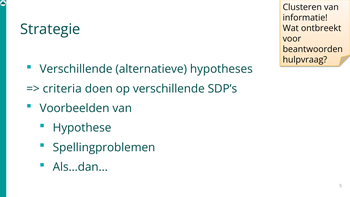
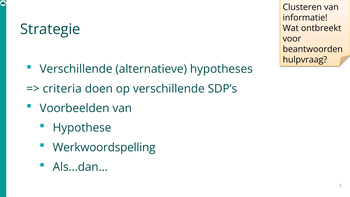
Spellingproblemen: Spellingproblemen -> Werkwoordspelling (104, 147)
